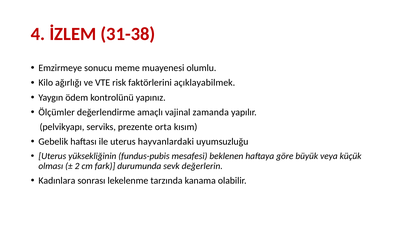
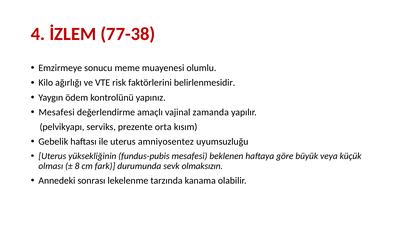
31-38: 31-38 -> 77-38 (128, 34)
açıklayabilmek: açıklayabilmek -> belirlenmesidir (205, 83)
Ölçümler: Ölçümler -> Mesafesi (57, 112)
hayvanlardaki: hayvanlardaki -> amniyosentez (166, 141)
2: 2 -> 8 (77, 166)
değerlerin: değerlerin -> olmaksızın (202, 166)
Kadınlara: Kadınlara -> Annedeki (57, 180)
